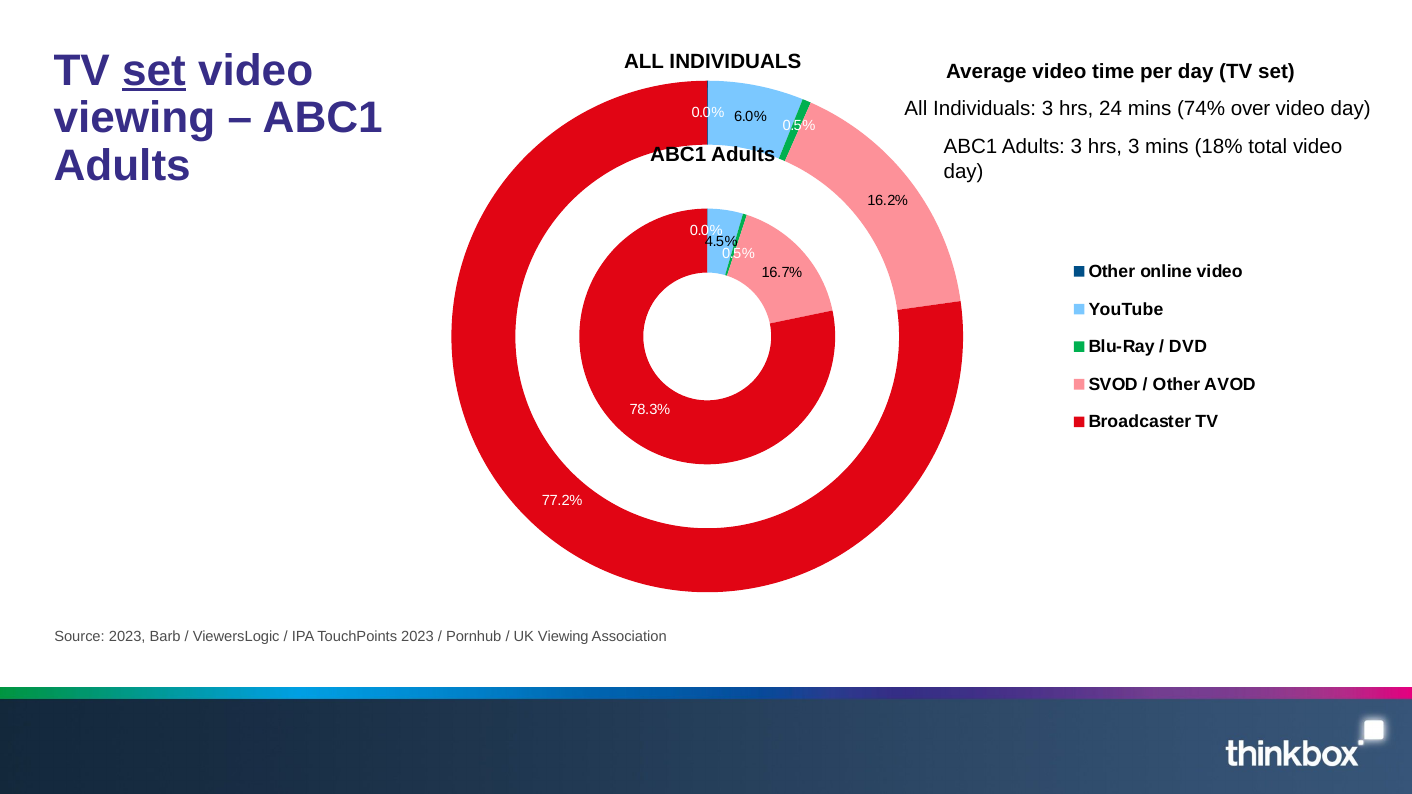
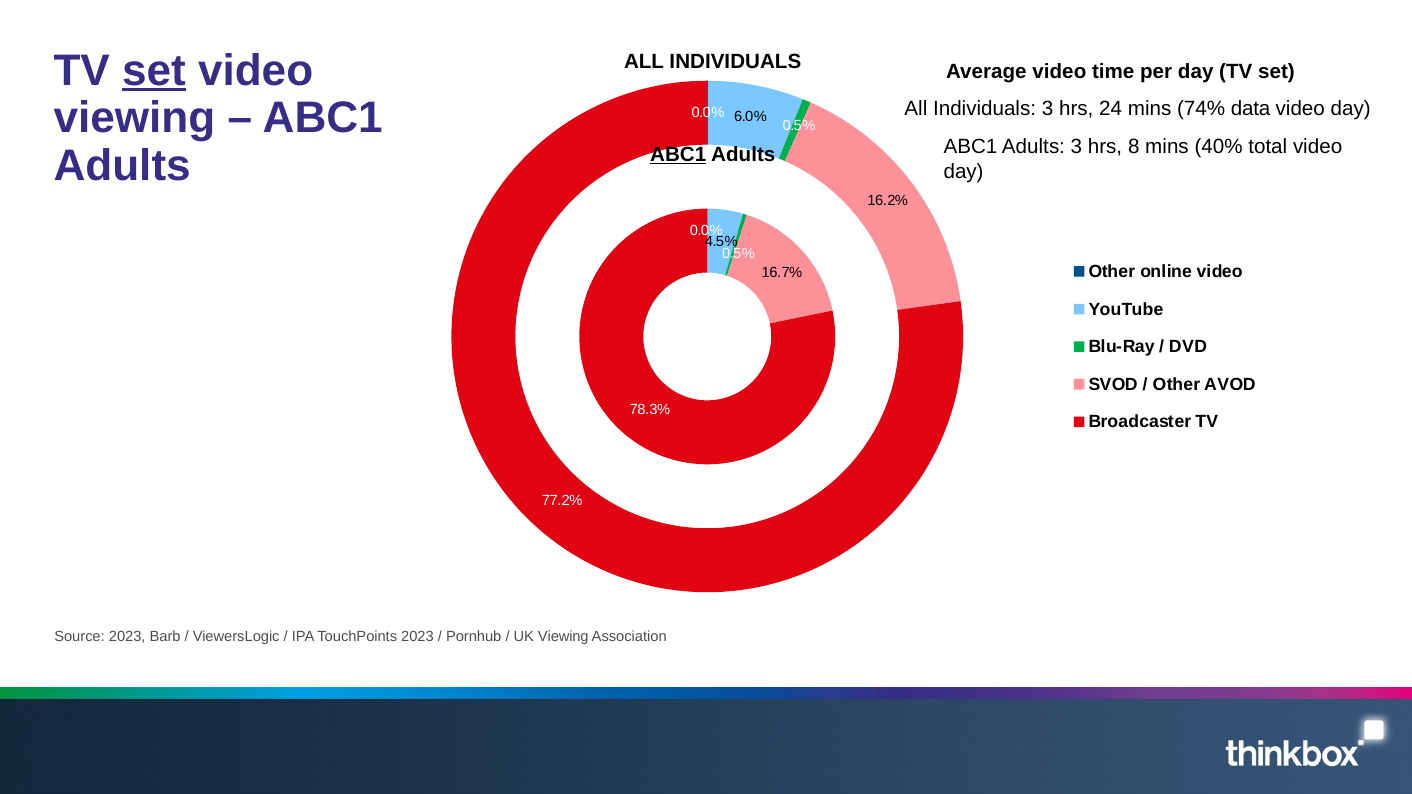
over: over -> data (1251, 109)
hrs 3: 3 -> 8 (1134, 147)
18%: 18% -> 40% (1219, 147)
ABC1 underline: none -> present (678, 155)
